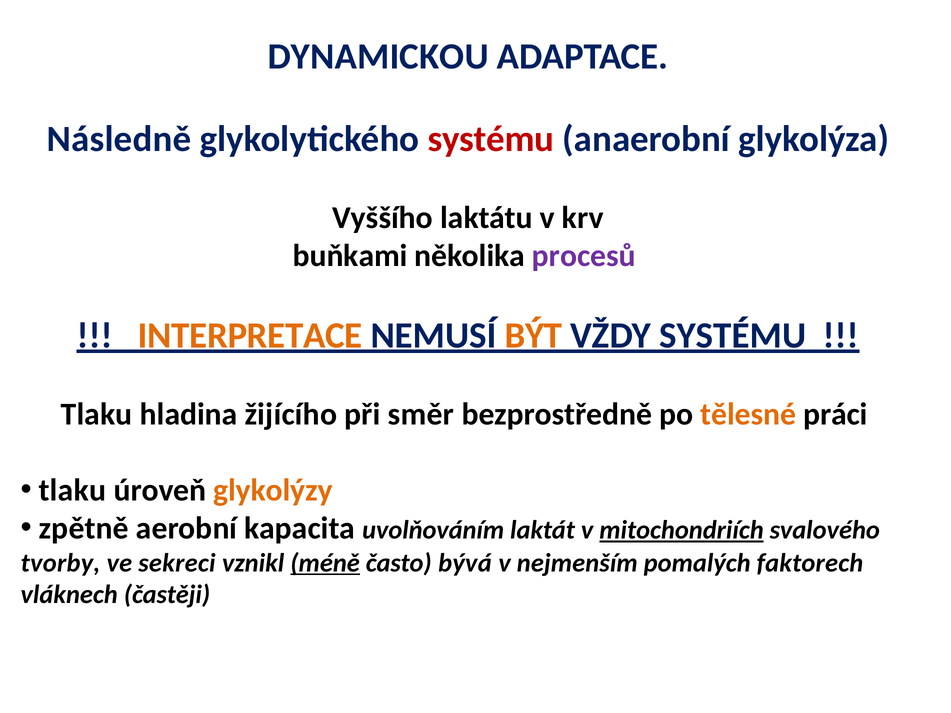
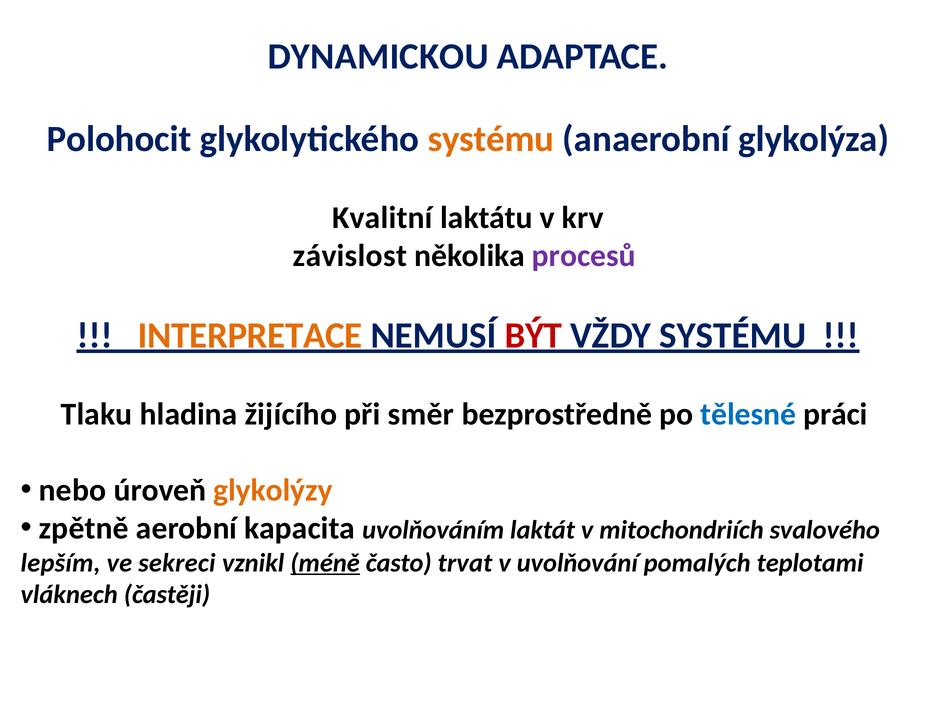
Následně: Následně -> Polohocit (119, 139)
systému colour: red -> orange (491, 139)
Vyššího: Vyššího -> Kvalitní (382, 218)
buňkami: buňkami -> závislost (350, 256)
BÝT colour: orange -> red (533, 336)
tělesné colour: orange -> blue (748, 414)
tlaku: tlaku -> nebo (73, 491)
mitochondriích underline: present -> none (682, 530)
tvorby: tvorby -> lepším (60, 563)
bývá: bývá -> trvat (465, 563)
nejmenším: nejmenším -> uvolňování (577, 563)
faktorech: faktorech -> teplotami (810, 563)
